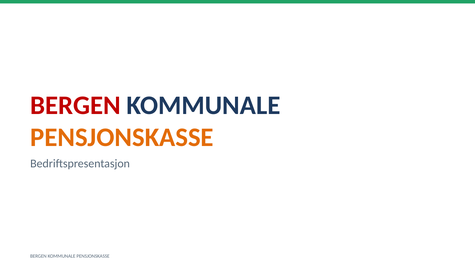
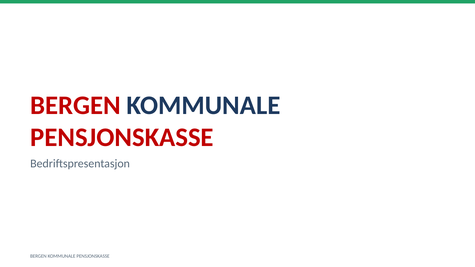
PENSJONSKASSE colour: orange -> red (122, 137)
